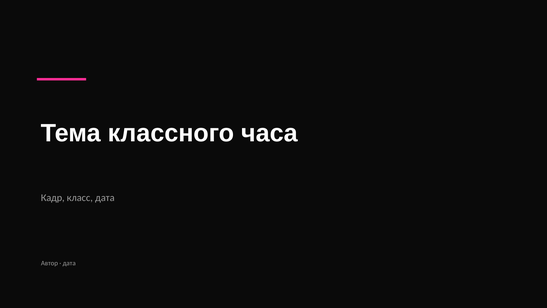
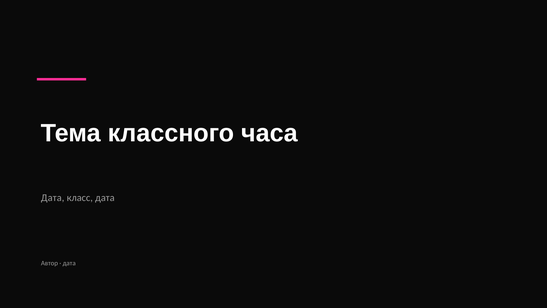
Кадр: Кадр -> Дата (53, 198)
